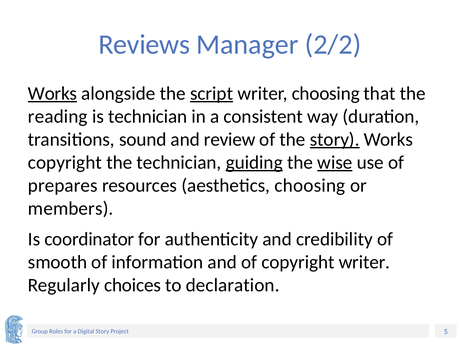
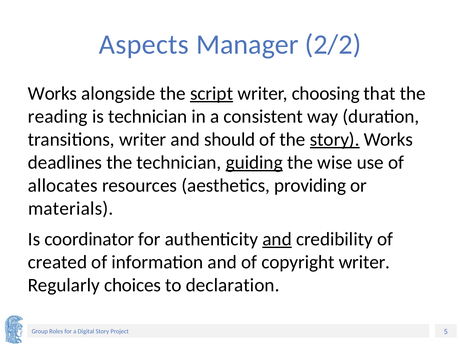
Reviews: Reviews -> Aspects (144, 45)
Works underline: present -> none (53, 93)
transitions sound: sound -> writer (143, 139)
review: review -> should (230, 139)
copyright: copyright -> deadlines (65, 162)
wise underline: present -> none (335, 162)
prepares: prepares -> allocates (63, 185)
aesthetics choosing: choosing -> providing (310, 185)
members: members -> materials (71, 208)
and underline: none -> present (277, 239)
smooth: smooth -> created (57, 262)
